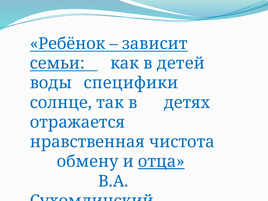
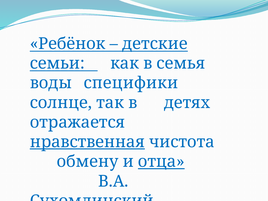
зависит: зависит -> детские (155, 44)
детей: детей -> семья (181, 63)
нравственная underline: none -> present (87, 142)
